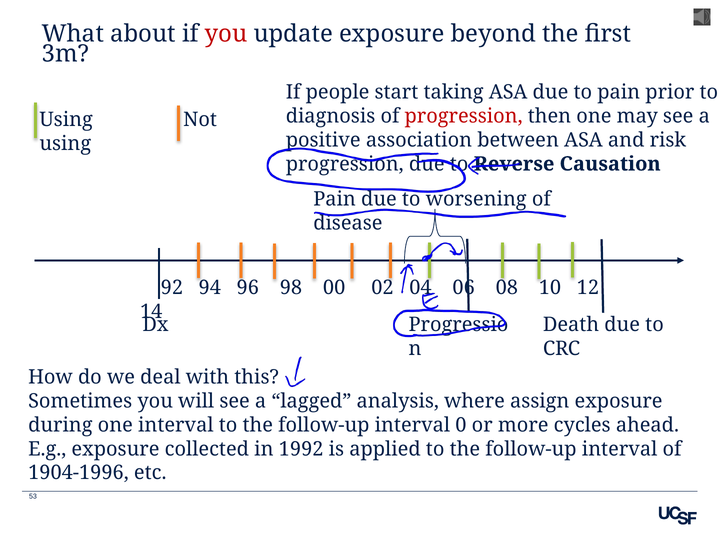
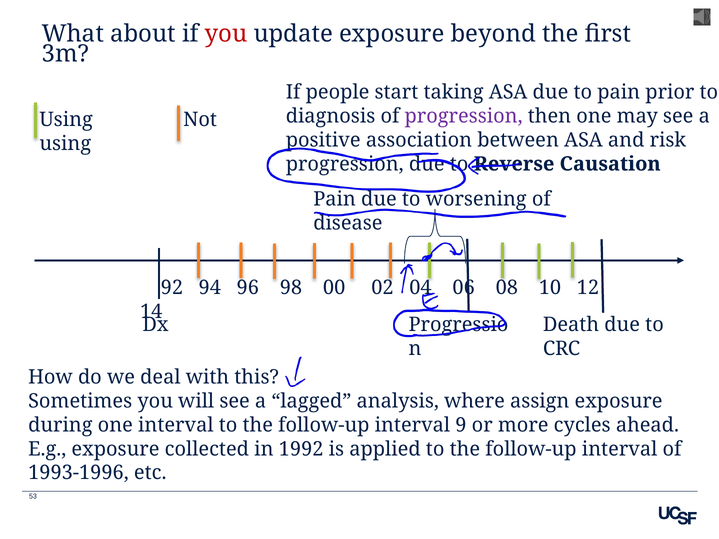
progression colour: red -> purple (464, 116)
0: 0 -> 9 (461, 425)
1904-1996: 1904-1996 -> 1993-1996 (78, 473)
